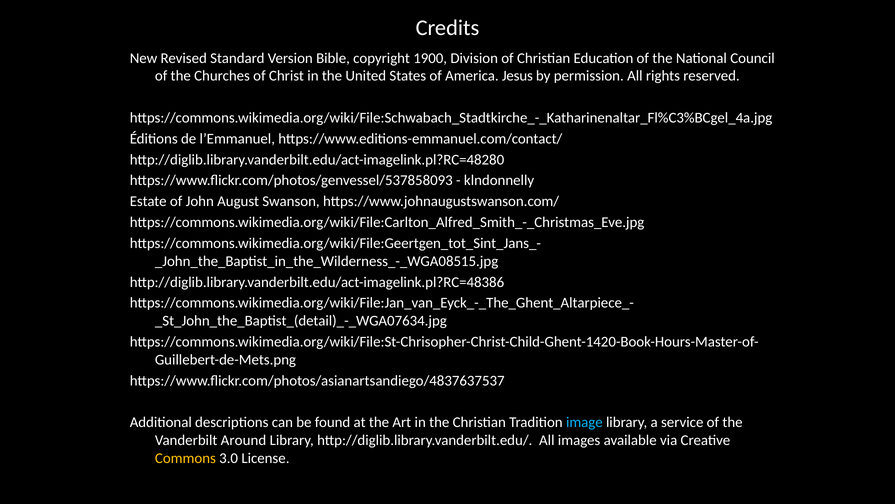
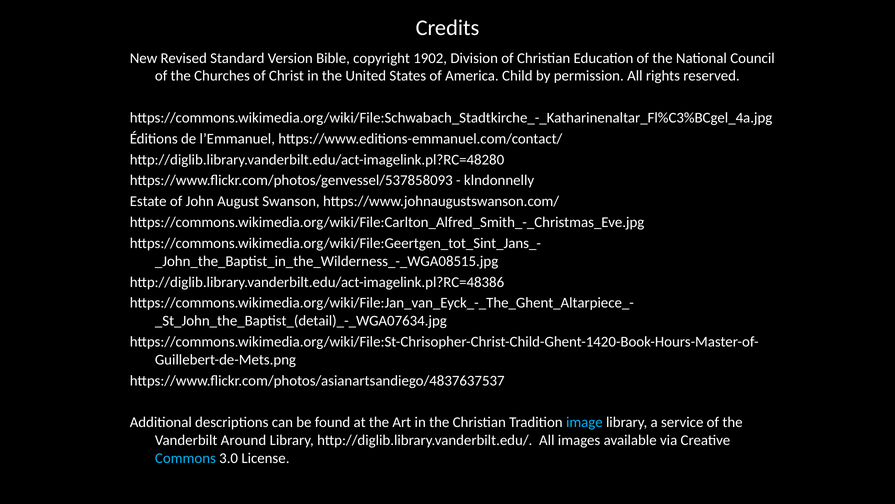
1900: 1900 -> 1902 (430, 58)
Jesus: Jesus -> Child (517, 76)
Commons colour: yellow -> light blue (185, 458)
